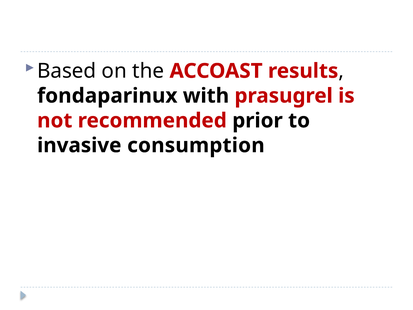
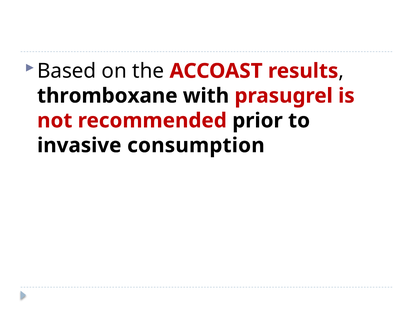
fondaparinux: fondaparinux -> thromboxane (107, 96)
